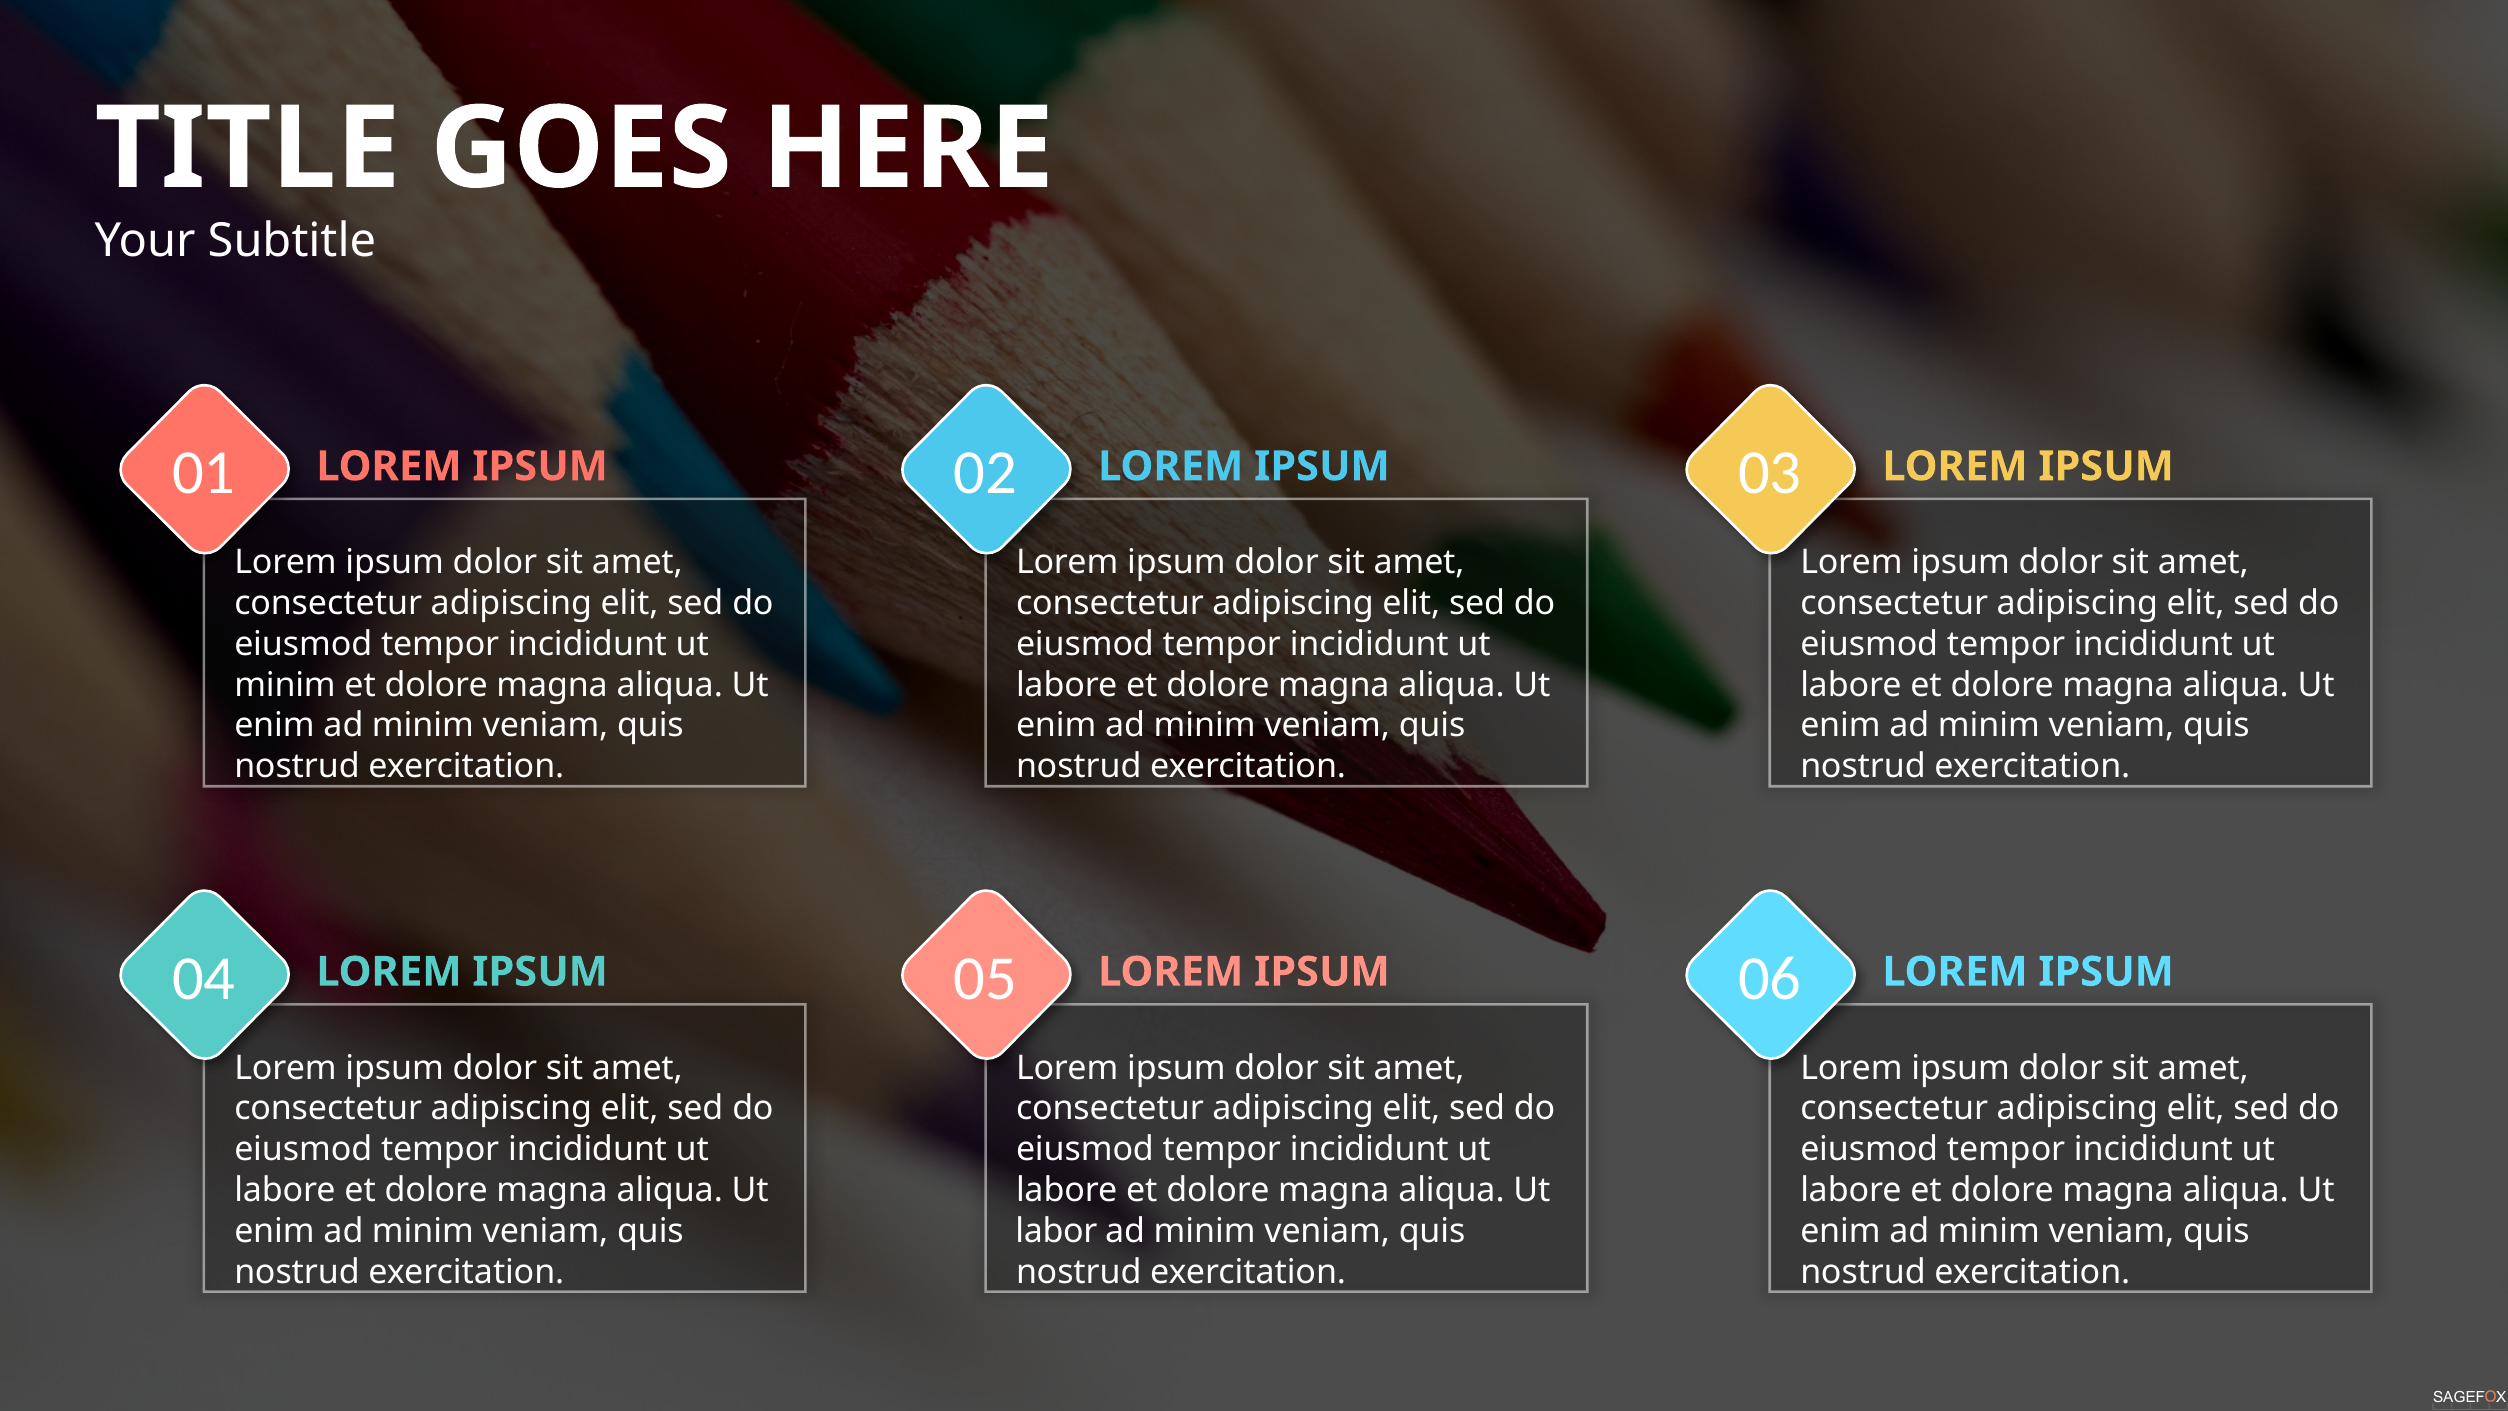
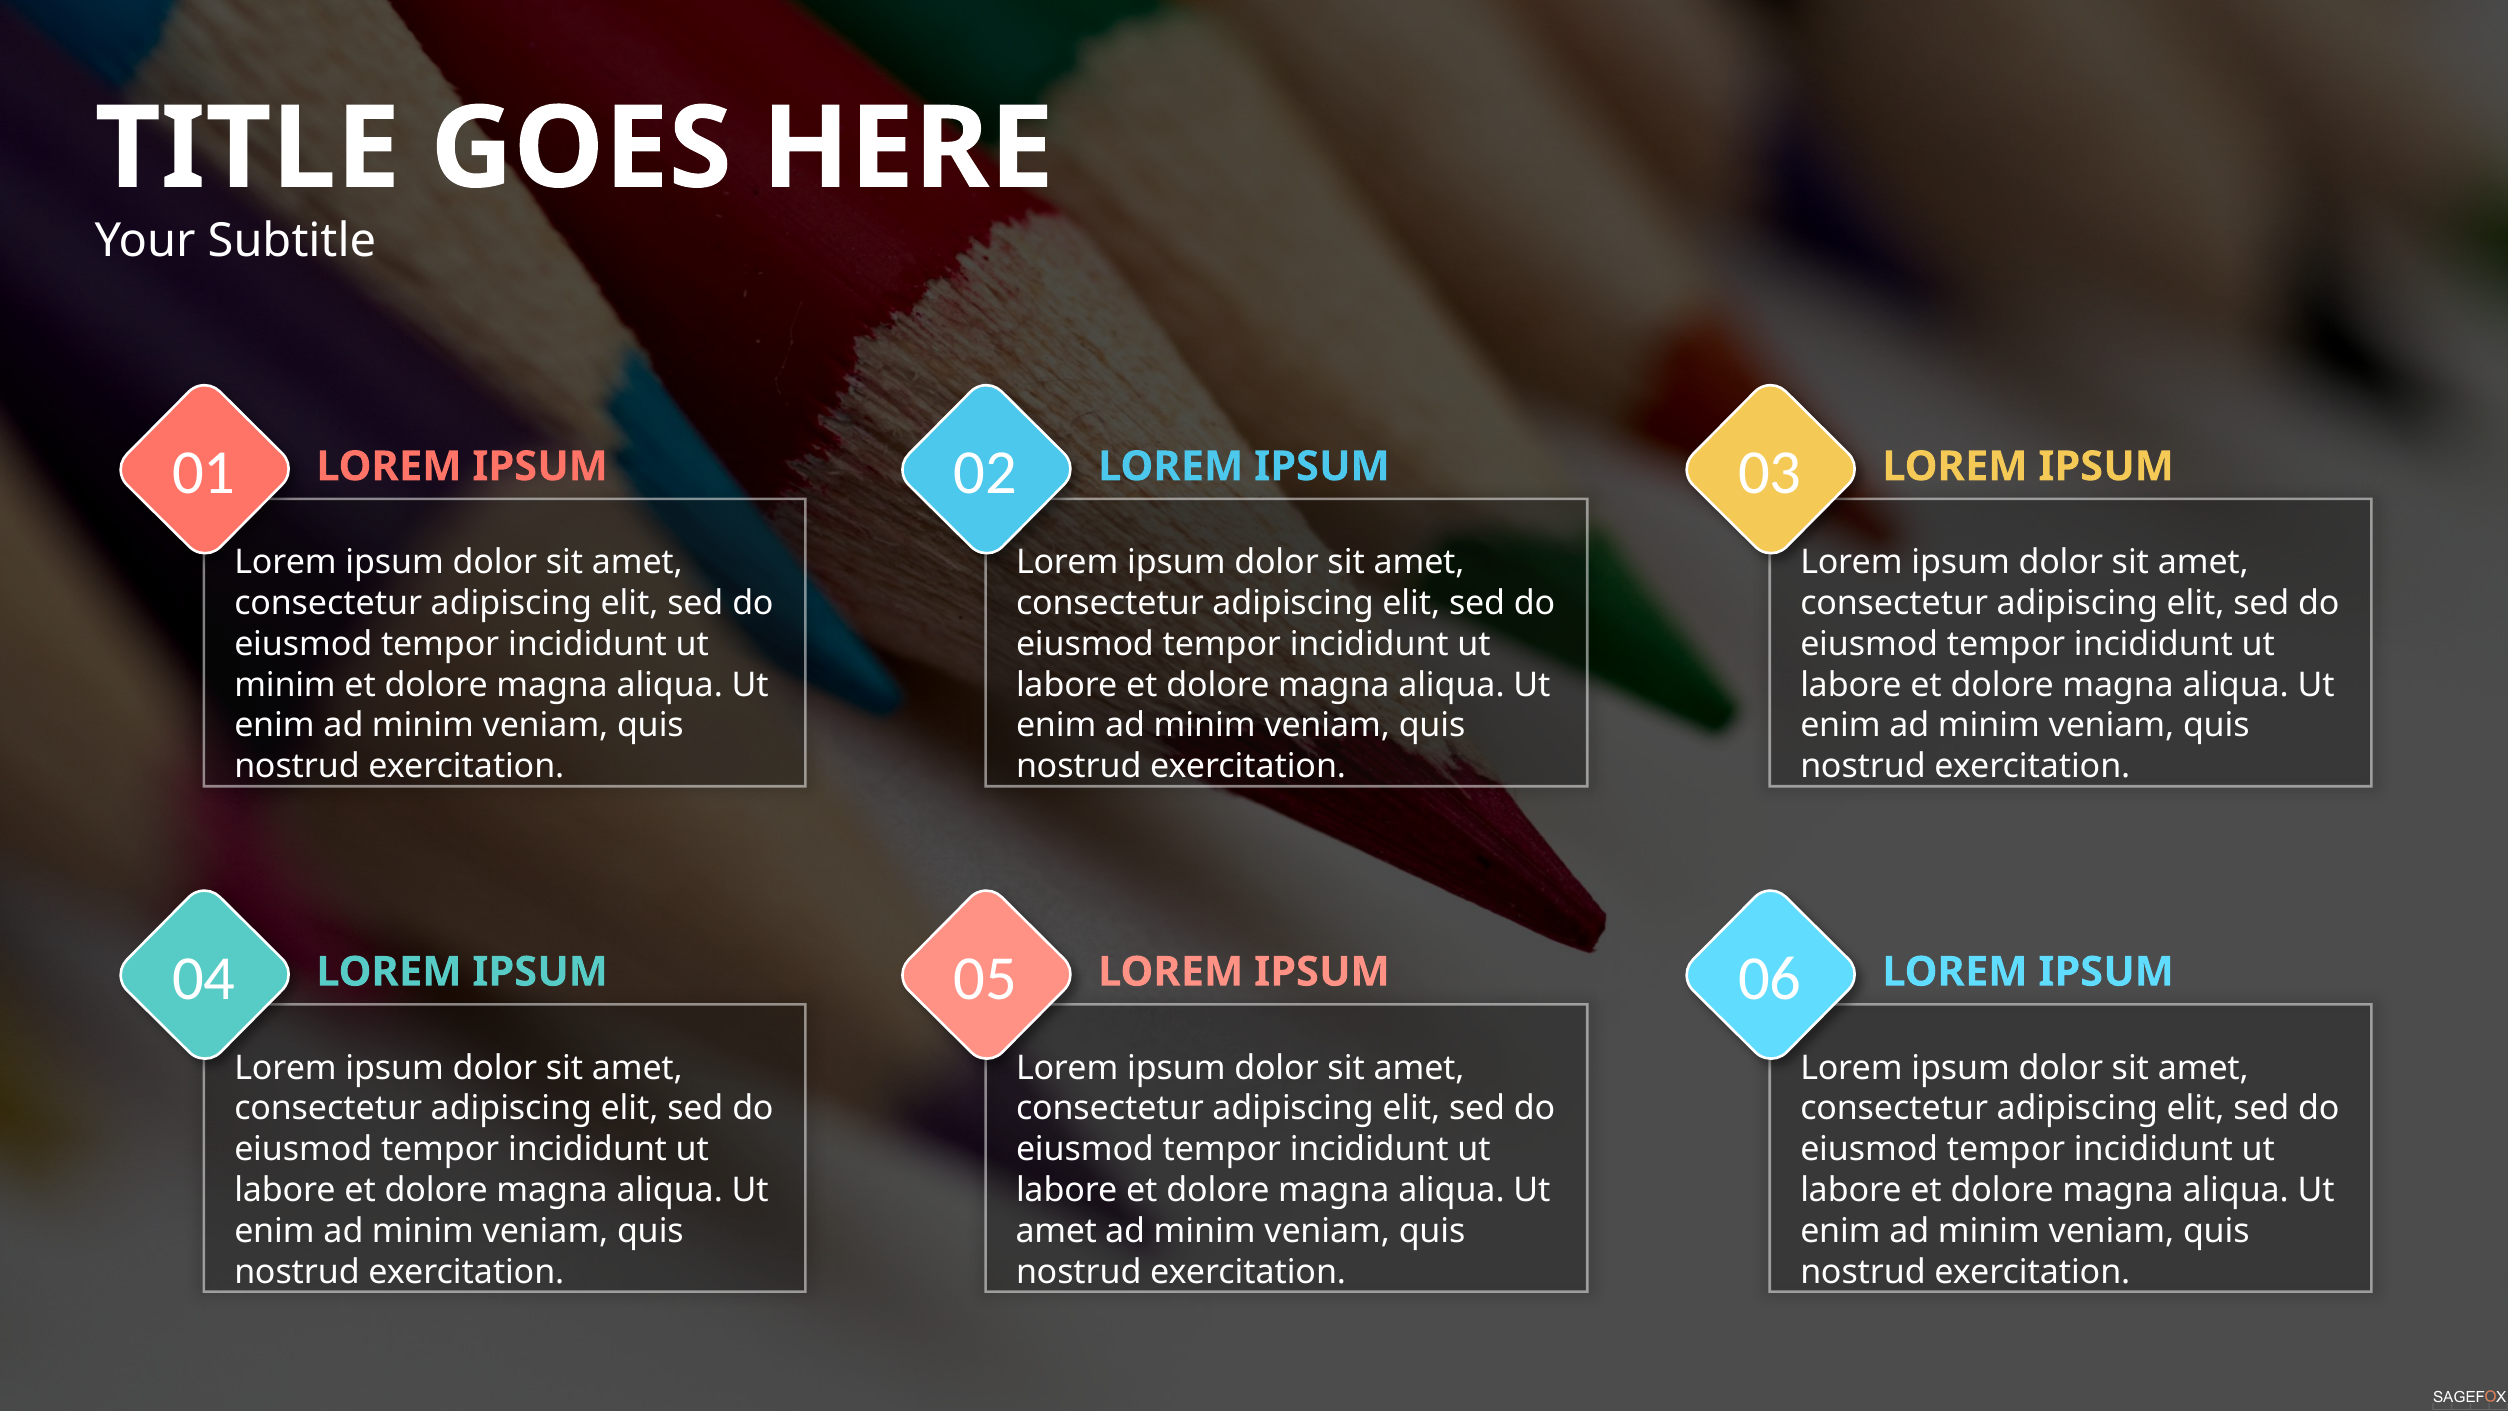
labor: labor -> amet (1056, 1231)
